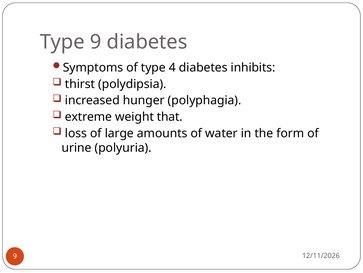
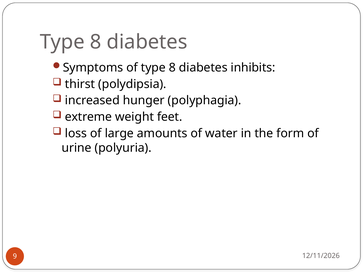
9: 9 -> 8 (96, 42)
of type 4: 4 -> 8 (172, 67)
that: that -> feet (170, 117)
